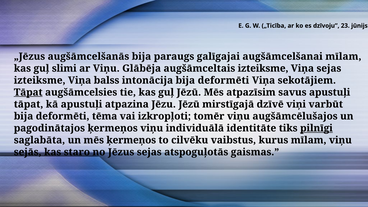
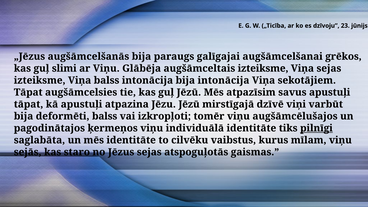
augšāmcelšanai mīlam: mīlam -> grēkos (343, 56)
intonācija bija deformēti: deformēti -> intonācija (223, 80)
Tāpat underline: present -> none (28, 92)
deformēti tēma: tēma -> balss (105, 116)
mēs ķermeņos: ķermeņos -> identitāte (131, 140)
